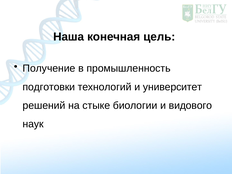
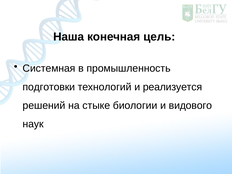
Получение: Получение -> Системная (49, 68)
университет: университет -> реализуется (173, 87)
